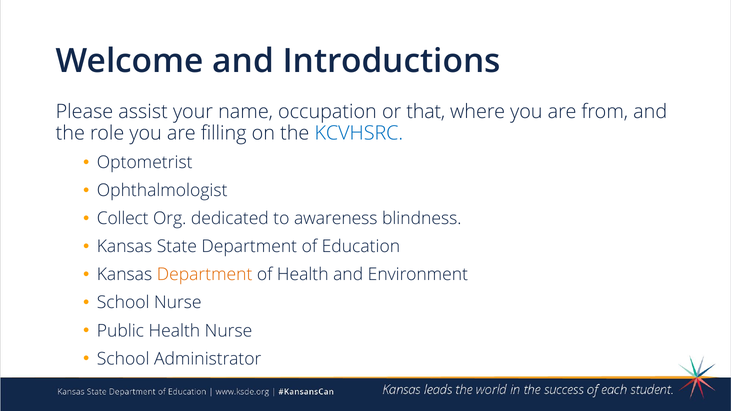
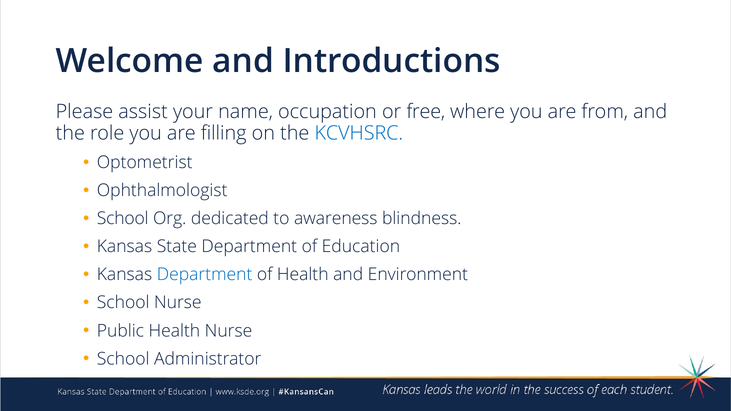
that: that -> free (426, 112)
Collect: Collect -> School (123, 219)
Department colour: orange -> blue (205, 275)
